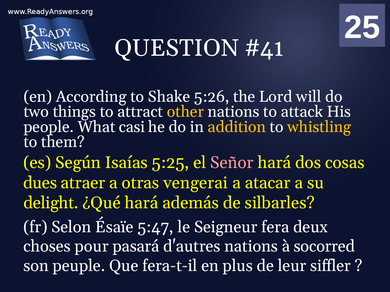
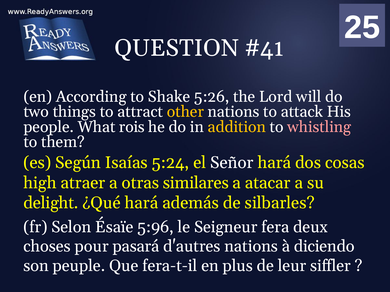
casi: casi -> rois (132, 127)
whistling colour: yellow -> pink (319, 127)
5:25: 5:25 -> 5:24 (171, 163)
Señor colour: pink -> white (232, 163)
dues: dues -> high (40, 183)
vengerai: vengerai -> similares (196, 183)
5:47: 5:47 -> 5:96 (156, 227)
socorred: socorred -> diciendo (324, 247)
